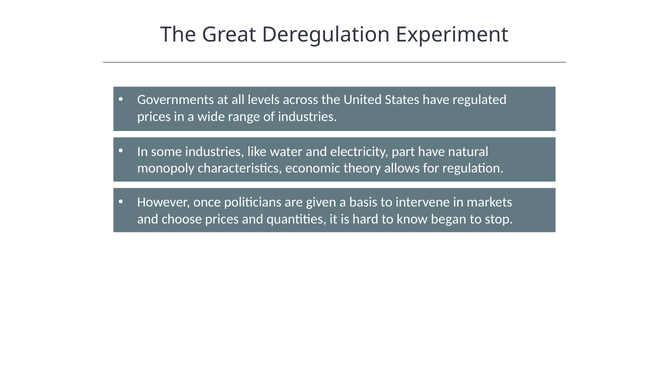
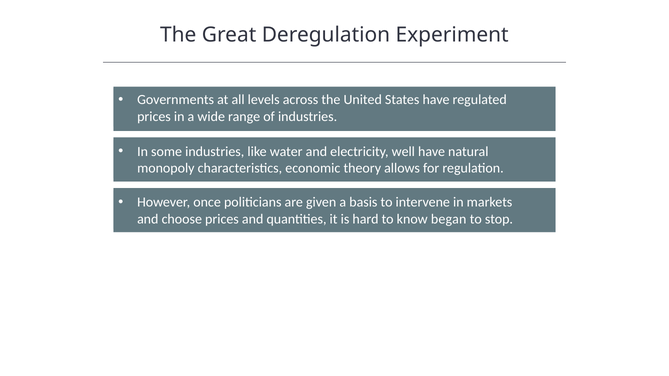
part: part -> well (403, 152)
